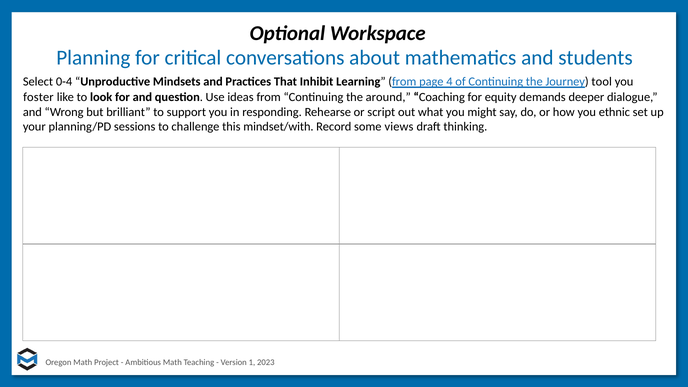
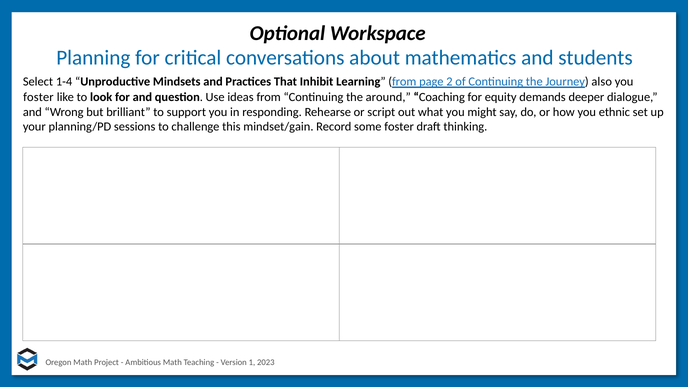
0-4: 0-4 -> 1-4 (64, 82)
4: 4 -> 2 (449, 82)
tool: tool -> also (602, 82)
mindset/with: mindset/with -> mindset/gain (278, 127)
some views: views -> foster (399, 127)
